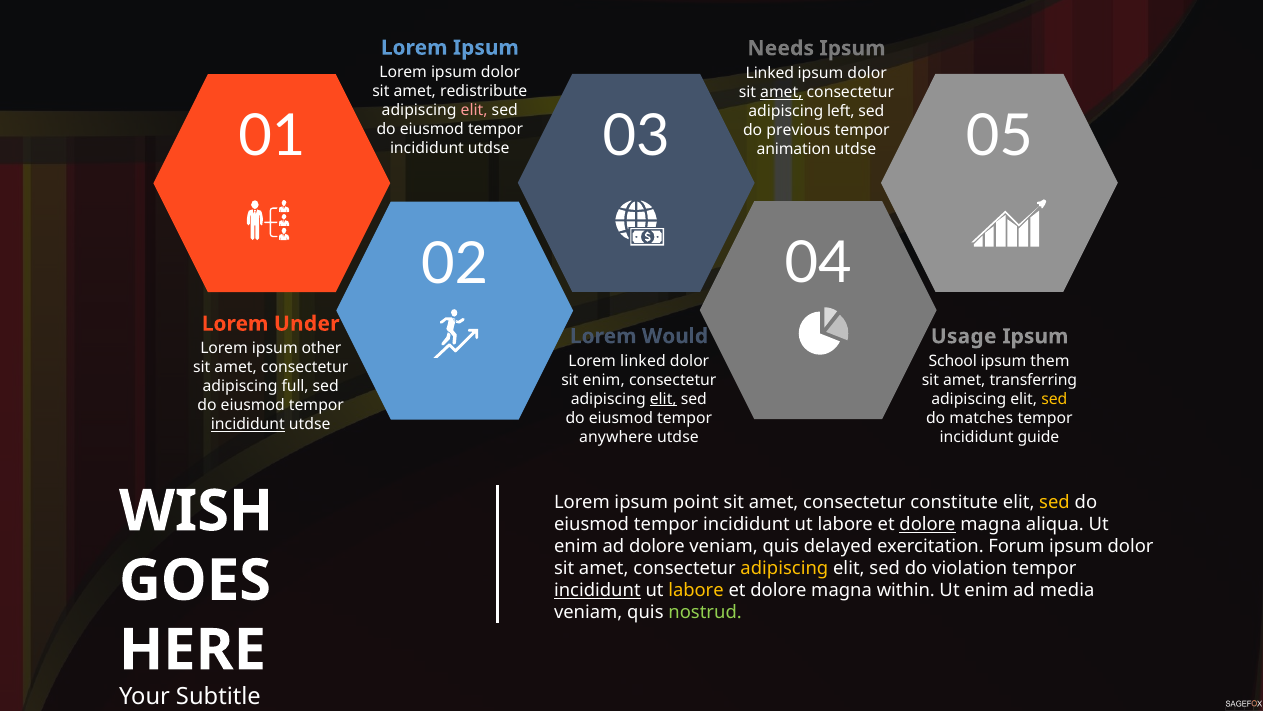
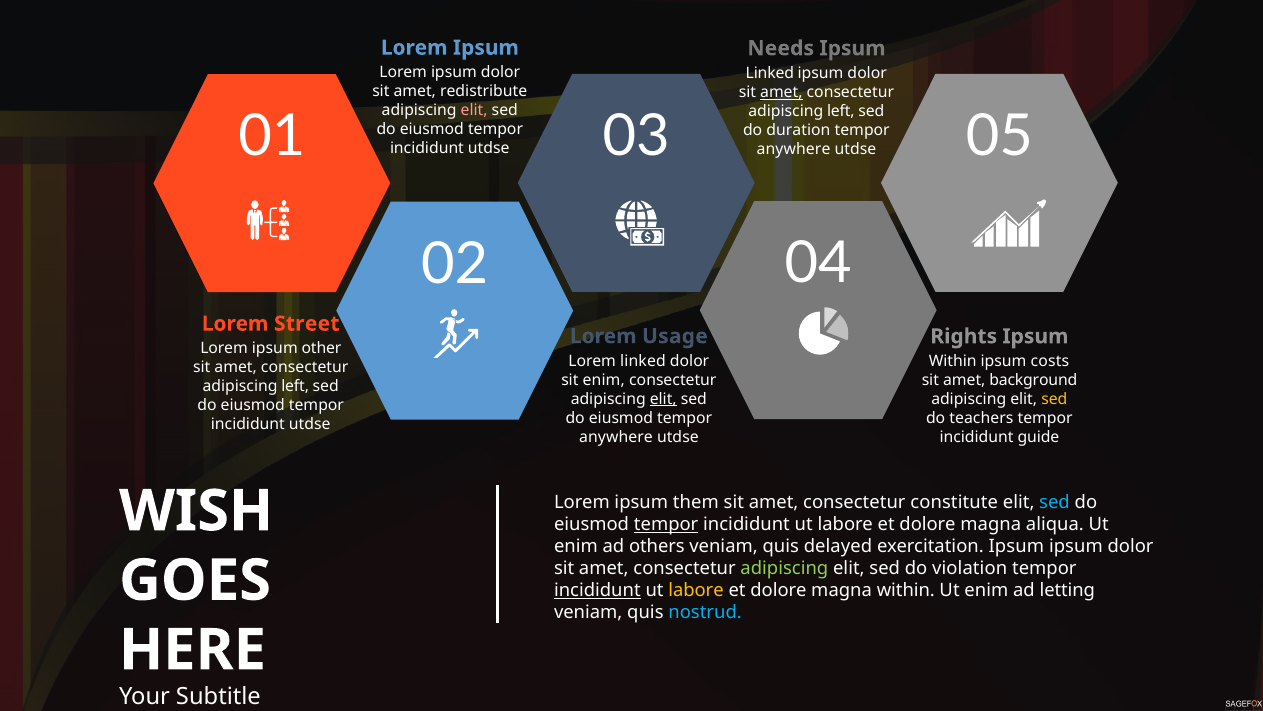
previous: previous -> duration (798, 130)
animation: animation -> anywhere (794, 149)
Under: Under -> Street (307, 323)
Would: Would -> Usage (675, 336)
Usage: Usage -> Rights (964, 336)
School: School -> Within (953, 361)
them: them -> costs (1050, 361)
transferring: transferring -> background (1033, 380)
full: full -> left (295, 386)
matches: matches -> teachers (981, 418)
incididunt underline: present -> none (248, 424)
point: point -> them (696, 502)
sed colour: yellow -> light blue (1055, 502)
tempor underline: none -> present (666, 524)
dolore underline: present -> none (928, 524)
ad dolore: dolore -> others (657, 546)
exercitation Forum: Forum -> Ipsum (1016, 546)
adipiscing colour: yellow -> light green (784, 568)
media: media -> letting (1067, 590)
nostrud colour: light green -> light blue (705, 612)
